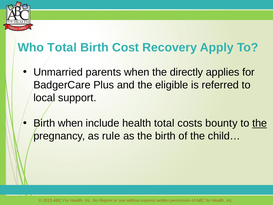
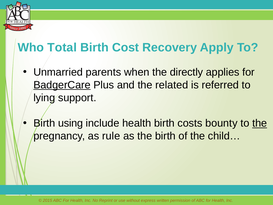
BadgerCare underline: none -> present (62, 85)
eligible: eligible -> related (172, 85)
local: local -> lying (44, 98)
Birth when: when -> using (71, 123)
health total: total -> birth (164, 123)
